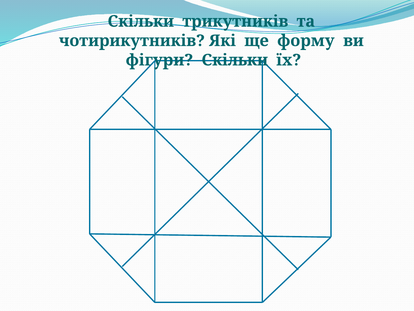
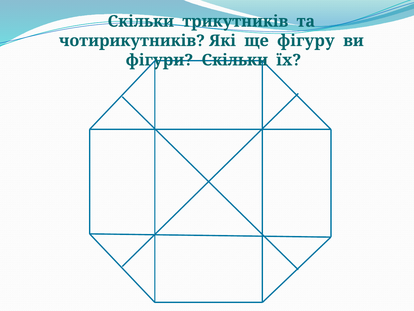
форму: форму -> фігуру (306, 41)
